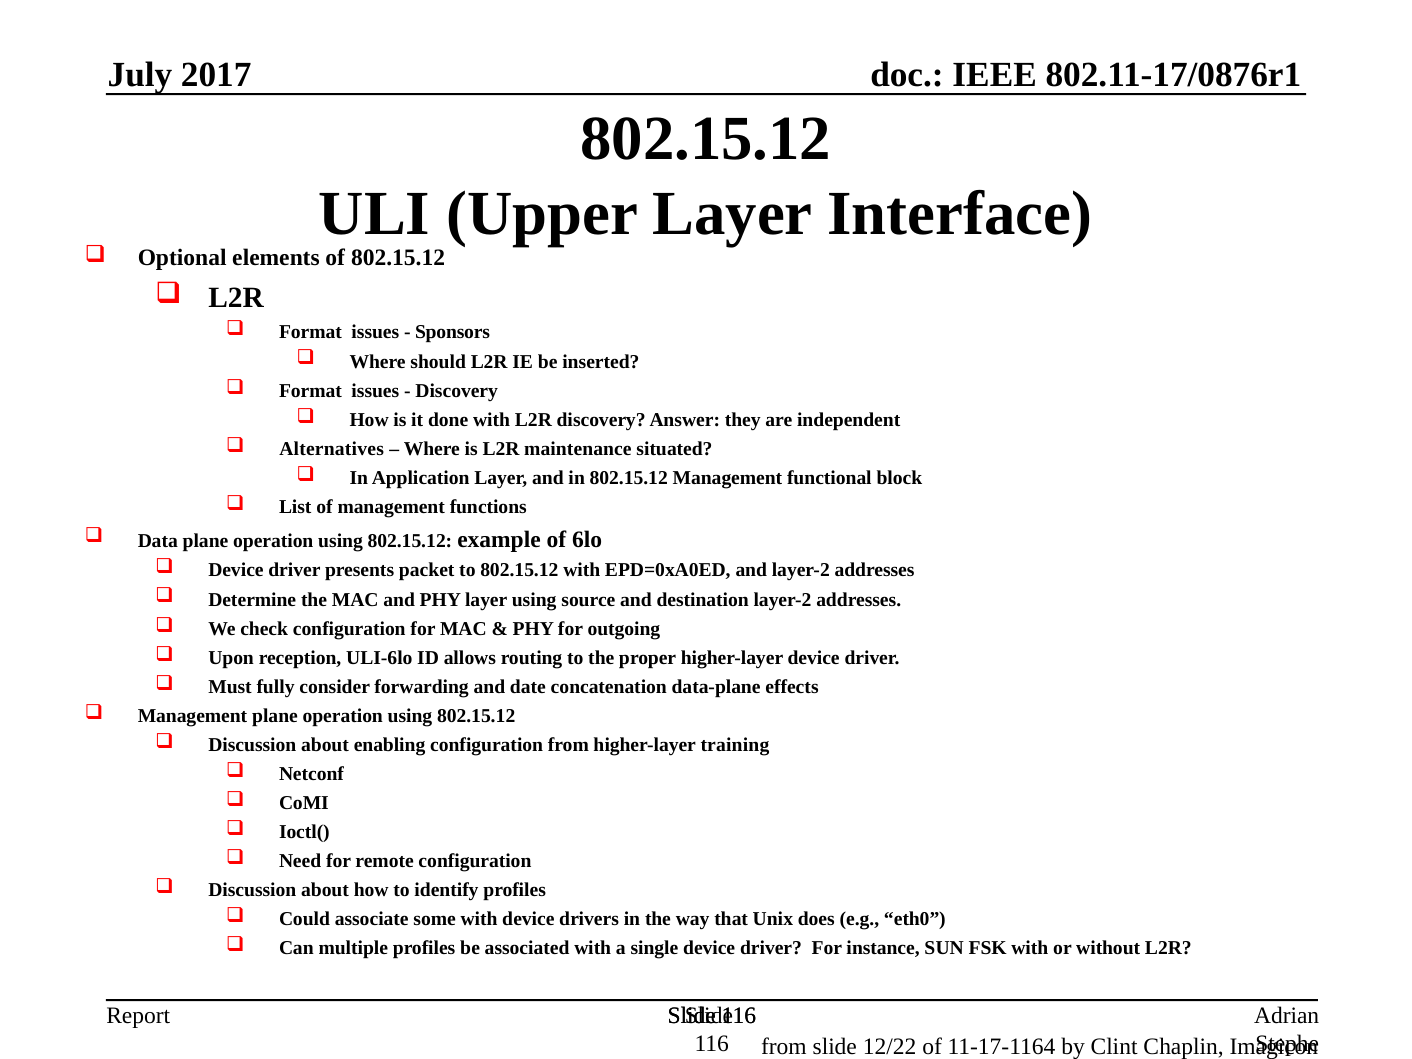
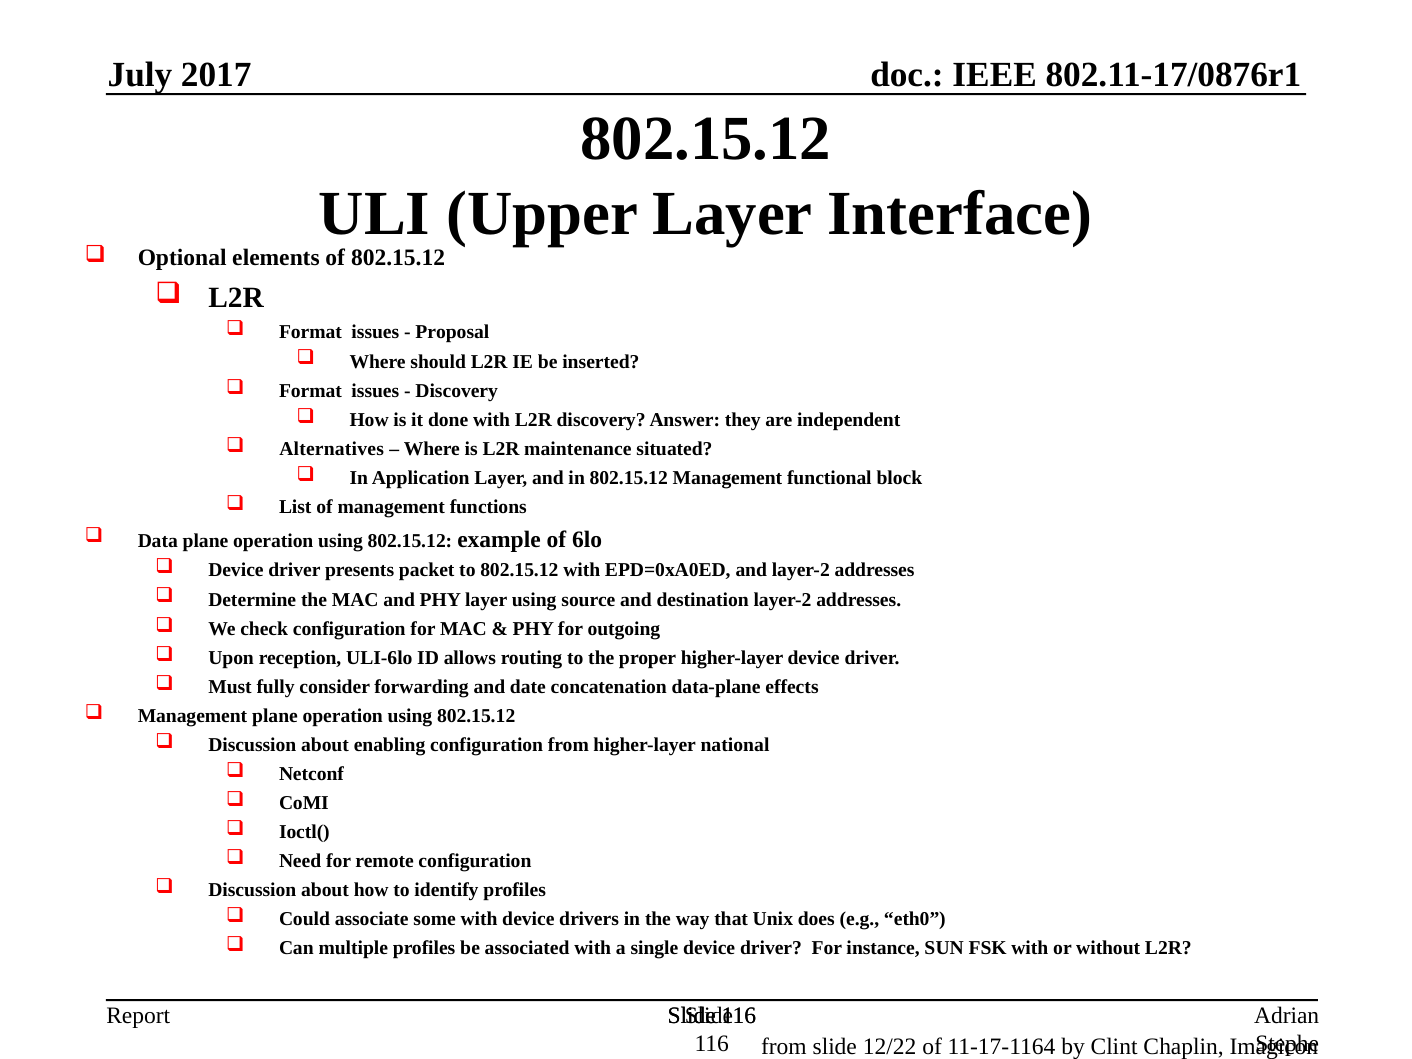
Sponsors: Sponsors -> Proposal (452, 332)
training: training -> national (735, 745)
